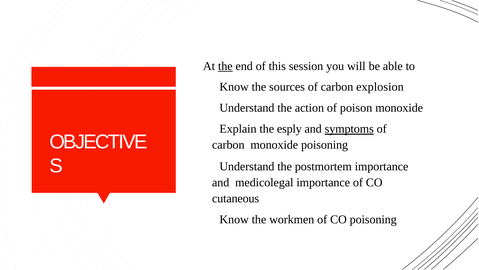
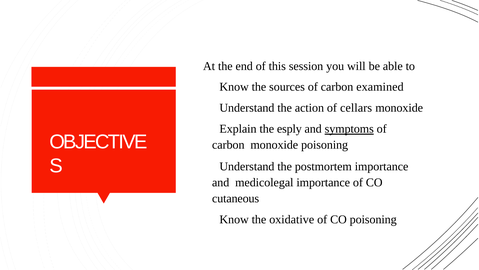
the underline: present -> none (225, 66)
explosion: explosion -> examined (380, 87)
poison: poison -> cellars (356, 108)
workmen: workmen -> oxidative (292, 219)
